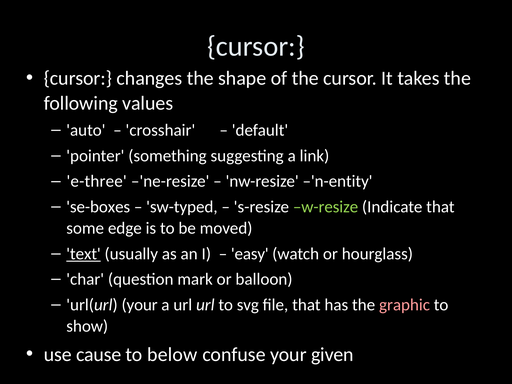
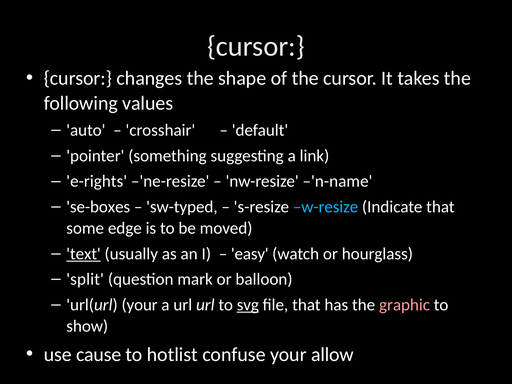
e-three: e-three -> e-rights (97, 181)
–'n-entity: –'n-entity -> –'n-name (337, 181)
w-resize colour: light green -> light blue (326, 207)
char: char -> split (85, 279)
svg underline: none -> present (248, 305)
below: below -> hotlist (172, 354)
given: given -> allow (332, 354)
